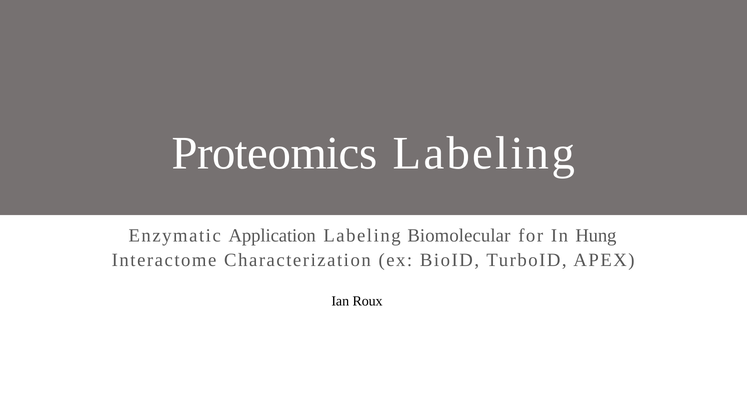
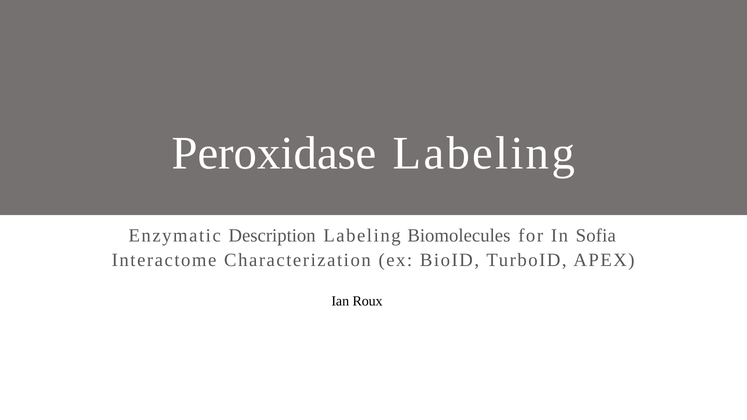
Proteomics: Proteomics -> Peroxidase (274, 154)
Application: Application -> Description (272, 236)
Biomolecular: Biomolecular -> Biomolecules (459, 236)
Hung: Hung -> Sofia (596, 236)
